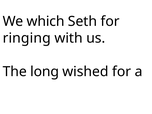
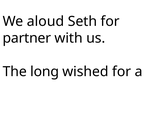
which: which -> aloud (45, 21)
ringing: ringing -> partner (27, 38)
